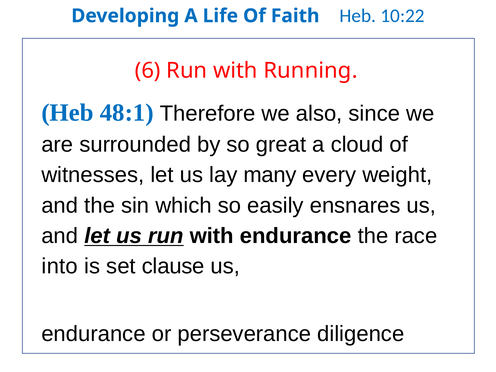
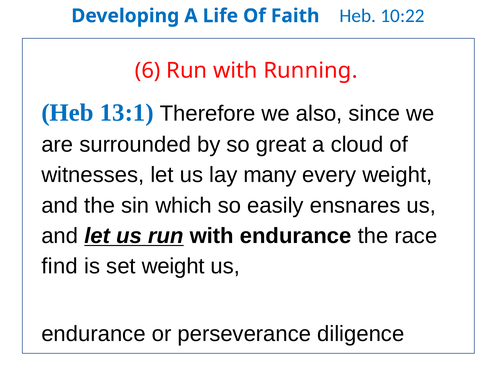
48:1: 48:1 -> 13:1 (127, 113)
into: into -> find (60, 266)
set clause: clause -> weight (173, 266)
